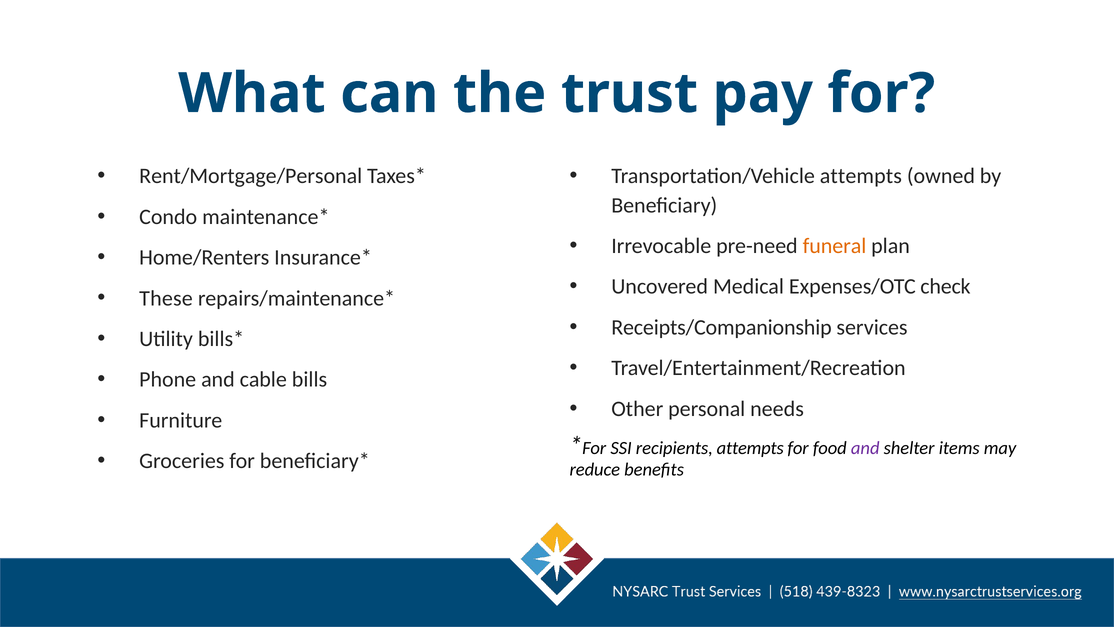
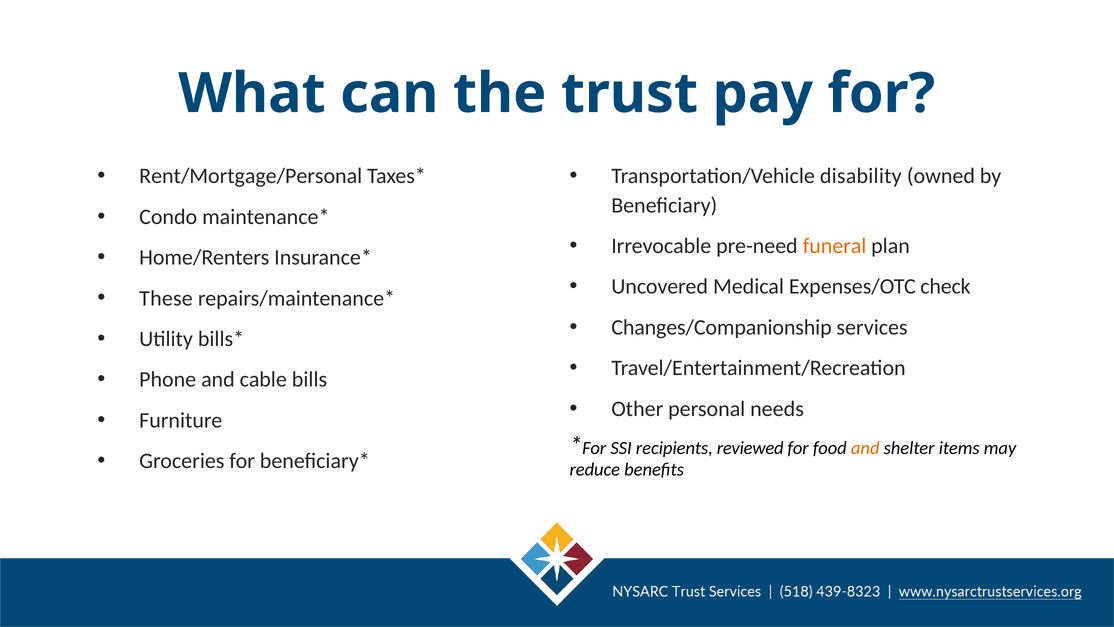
Transportation/Vehicle attempts: attempts -> disability (861, 176)
Receipts/Companionship: Receipts/Companionship -> Changes/Companionship (721, 327)
recipients attempts: attempts -> reviewed (750, 448)
and colour: purple -> orange (865, 448)
